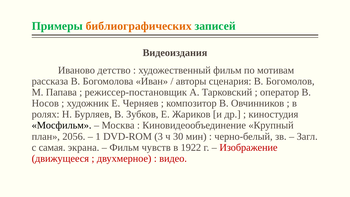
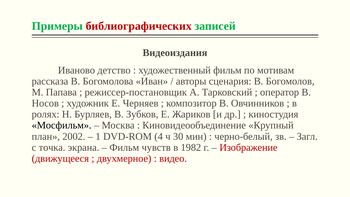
библиографических colour: orange -> red (139, 26)
2056: 2056 -> 2002 (74, 136)
3: 3 -> 4 (159, 136)
самая: самая -> точка (52, 147)
1922: 1922 -> 1982 (191, 147)
